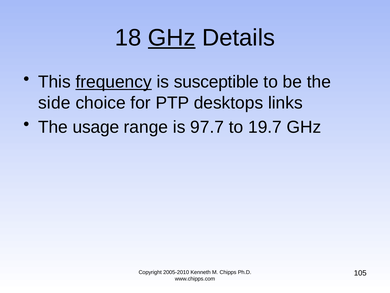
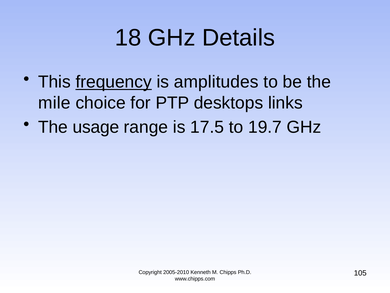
GHz underline: present -> none (172, 38)
susceptible: susceptible -> amplitudes (216, 82)
side: side -> mile (54, 103)
97.7: 97.7 -> 17.5 (207, 127)
